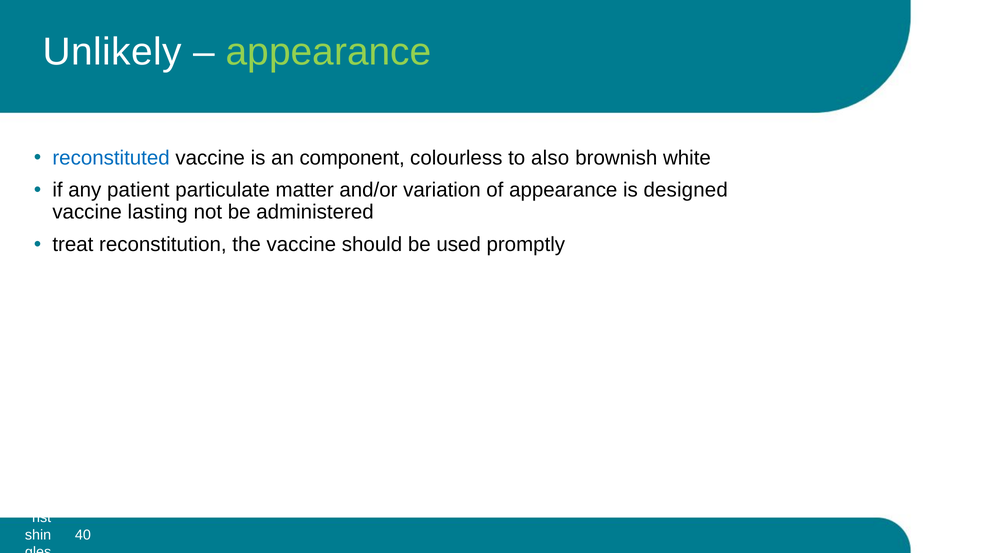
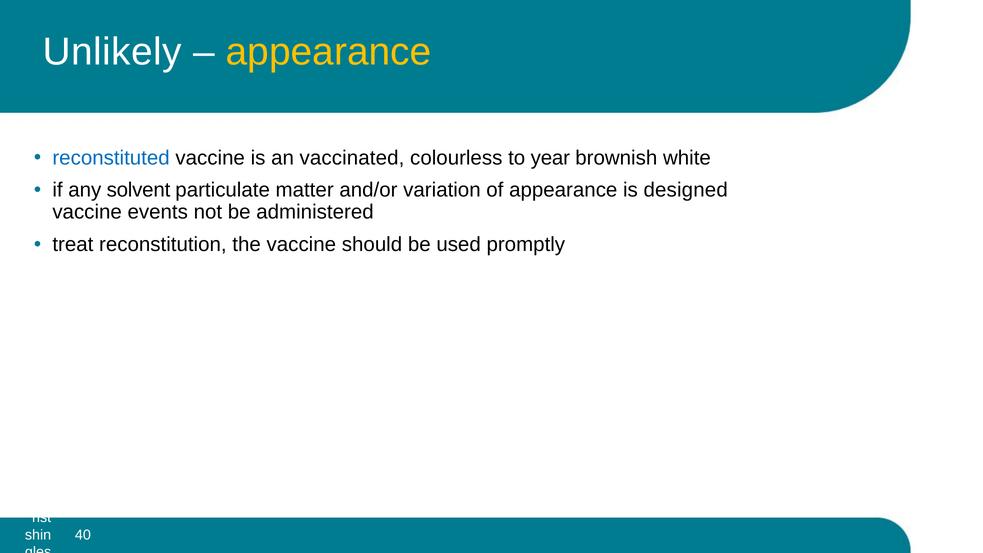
appearance colour: light green -> yellow (329, 52)
component: component -> vaccinated (352, 158)
also: also -> year (550, 158)
patient: patient -> solvent (138, 190)
lasting: lasting -> events (158, 212)
